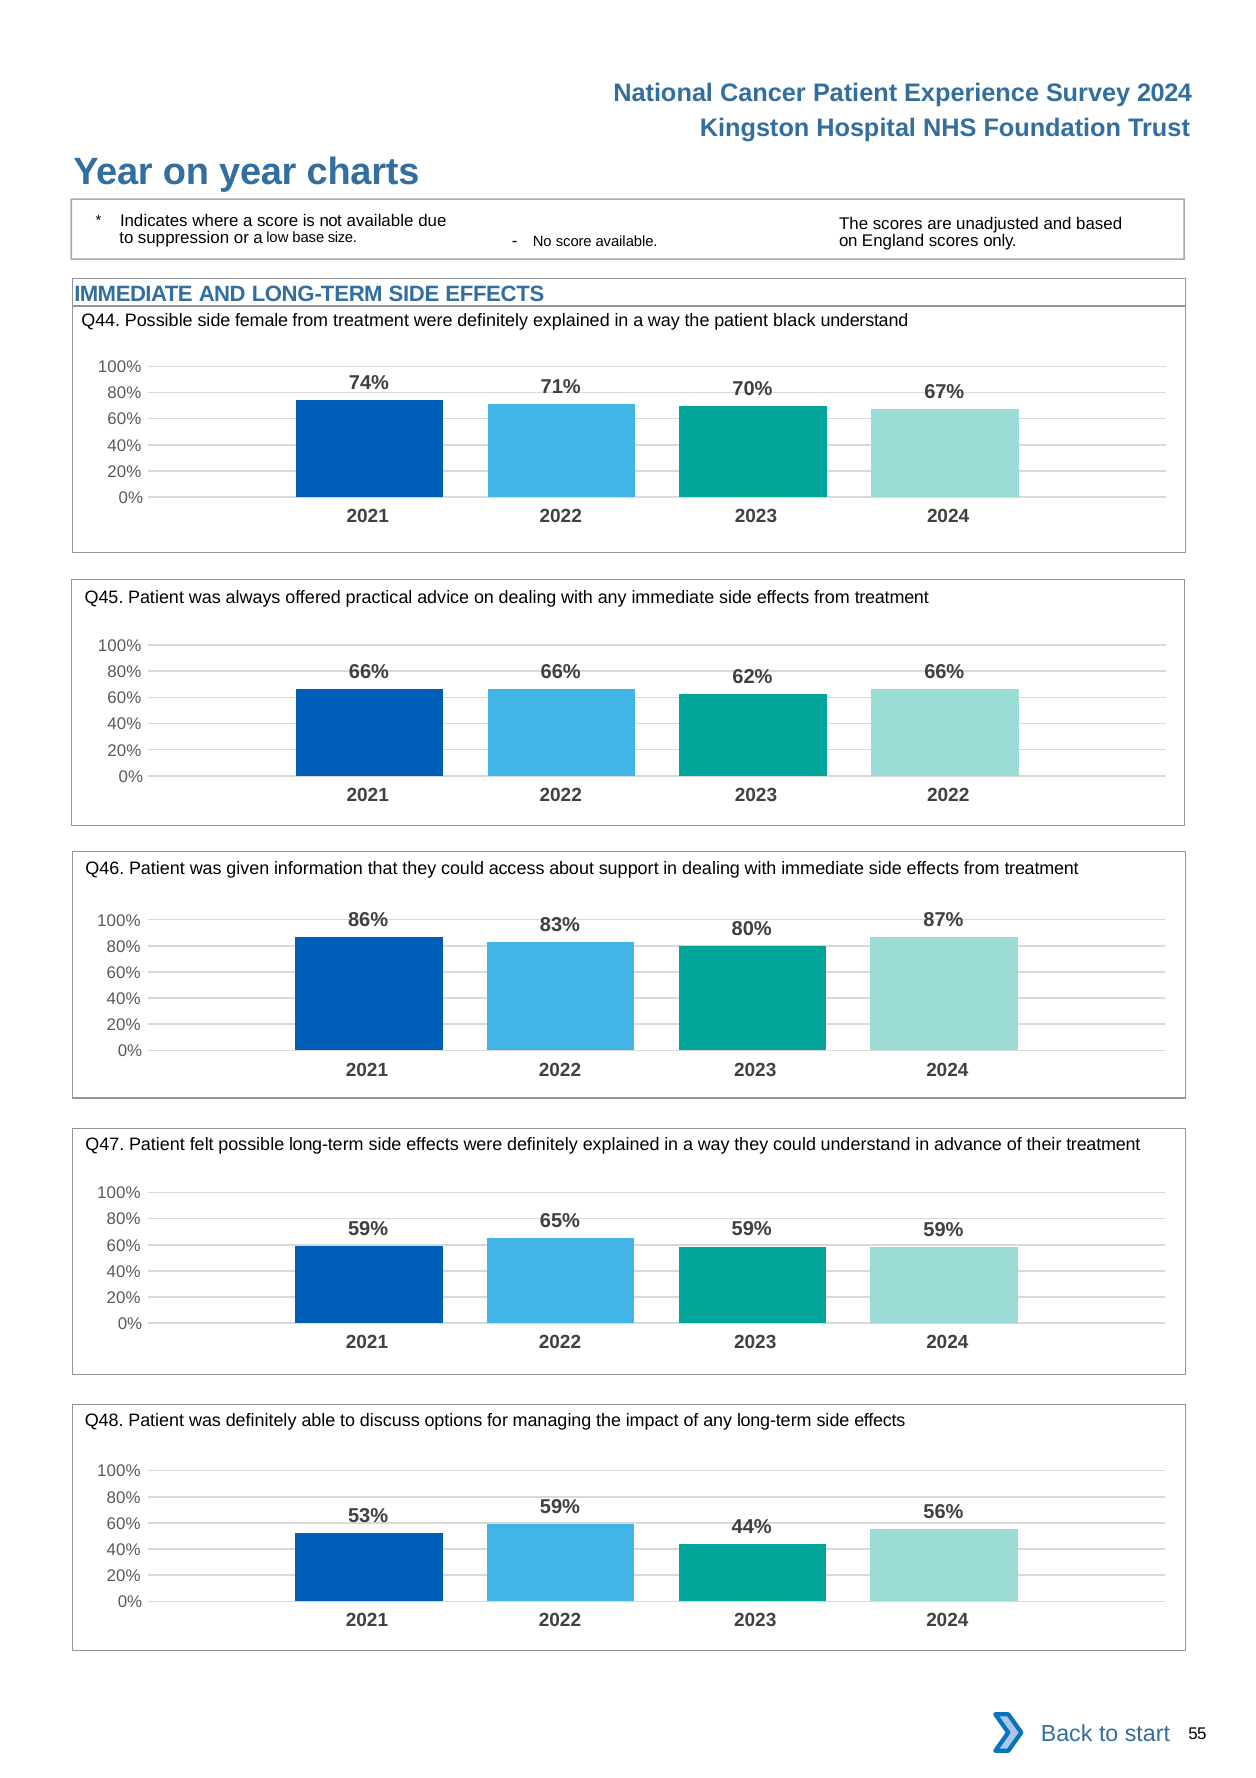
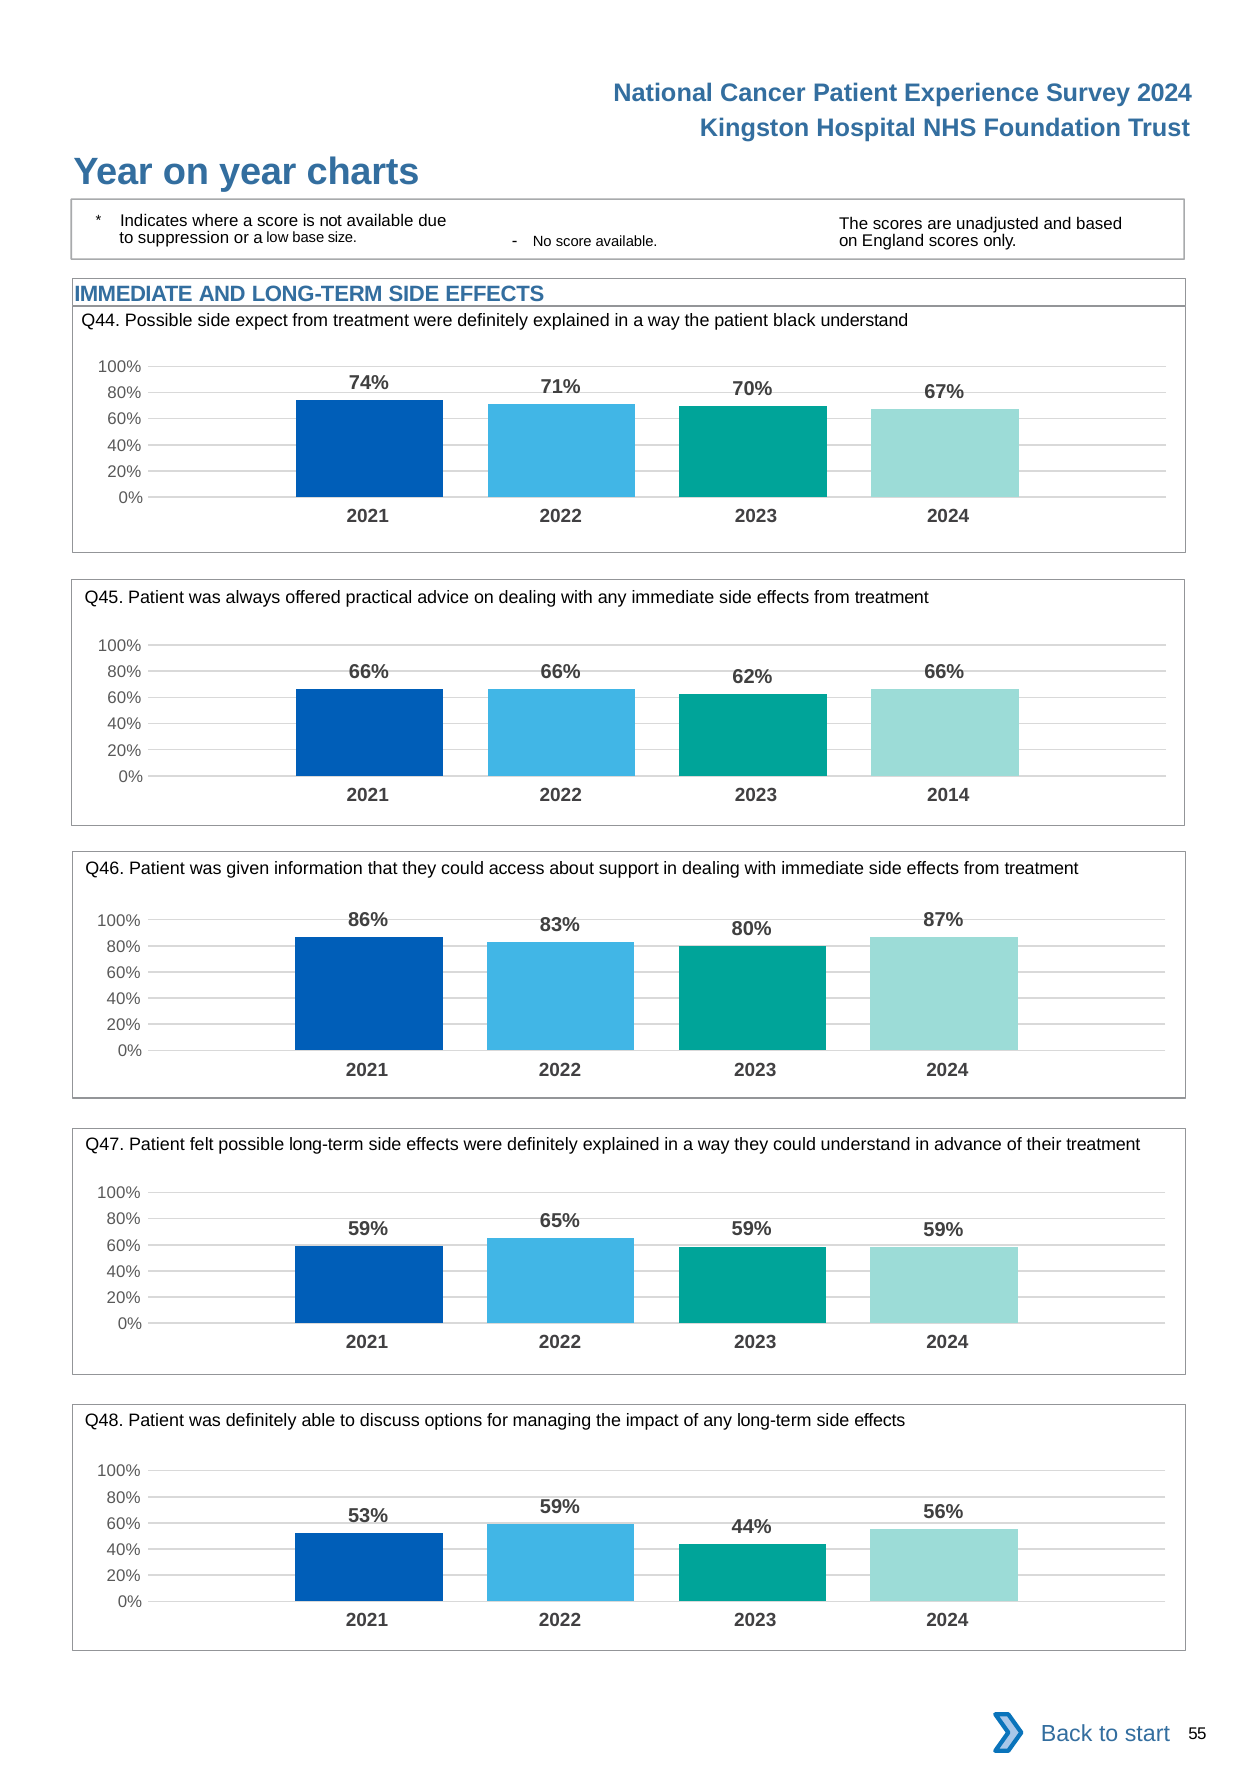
female: female -> expect (262, 321)
2023 2022: 2022 -> 2014 (948, 795)
